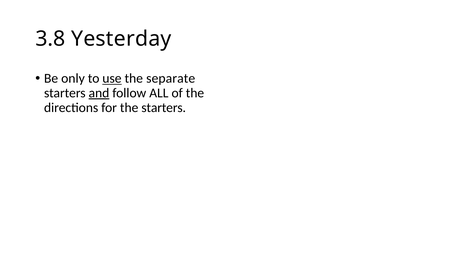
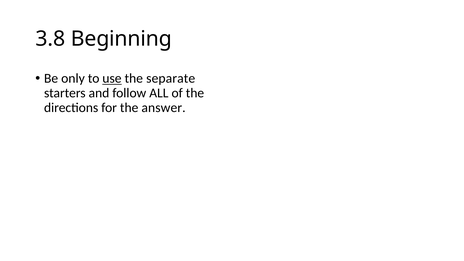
Yesterday: Yesterday -> Beginning (121, 39)
and underline: present -> none (99, 93)
the starters: starters -> answer (164, 108)
